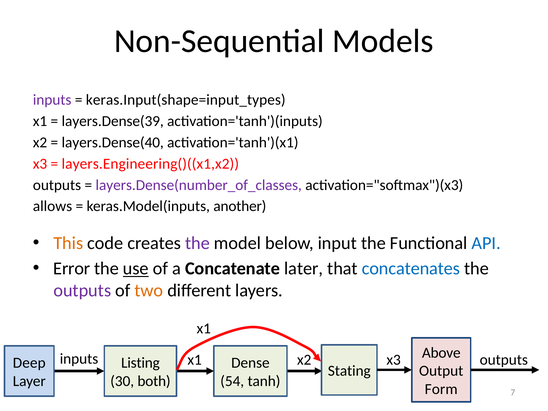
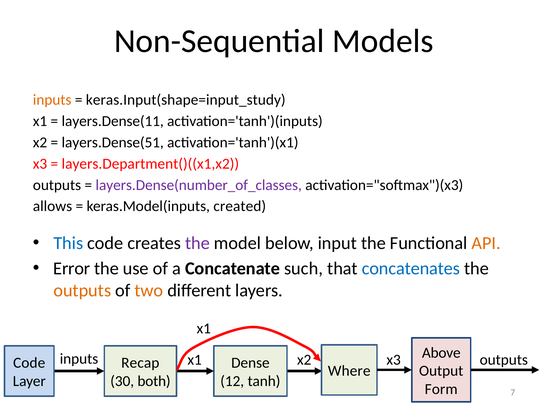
inputs colour: purple -> orange (52, 100)
keras.Input(shape=input_types: keras.Input(shape=input_types -> keras.Input(shape=input_study (186, 100)
layers.Dense(39: layers.Dense(39 -> layers.Dense(11 (113, 121)
layers.Dense(40: layers.Dense(40 -> layers.Dense(51 (113, 142)
layers.Engineering()((x1,x2: layers.Engineering()((x1,x2 -> layers.Department()((x1,x2 (150, 164)
another: another -> created (240, 206)
This colour: orange -> blue (68, 243)
API colour: blue -> orange (486, 243)
use underline: present -> none (136, 269)
later: later -> such (304, 269)
outputs colour: purple -> orange (82, 291)
Deep: Deep -> Code (29, 363)
Listing: Listing -> Recap (140, 363)
Stating: Stating -> Where (349, 371)
54: 54 -> 12 (232, 381)
